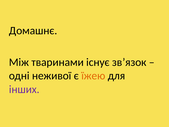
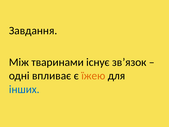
Домашнє: Домашнє -> Завдання (33, 31)
неживої: неживої -> впливає (52, 76)
інших colour: purple -> blue (24, 89)
